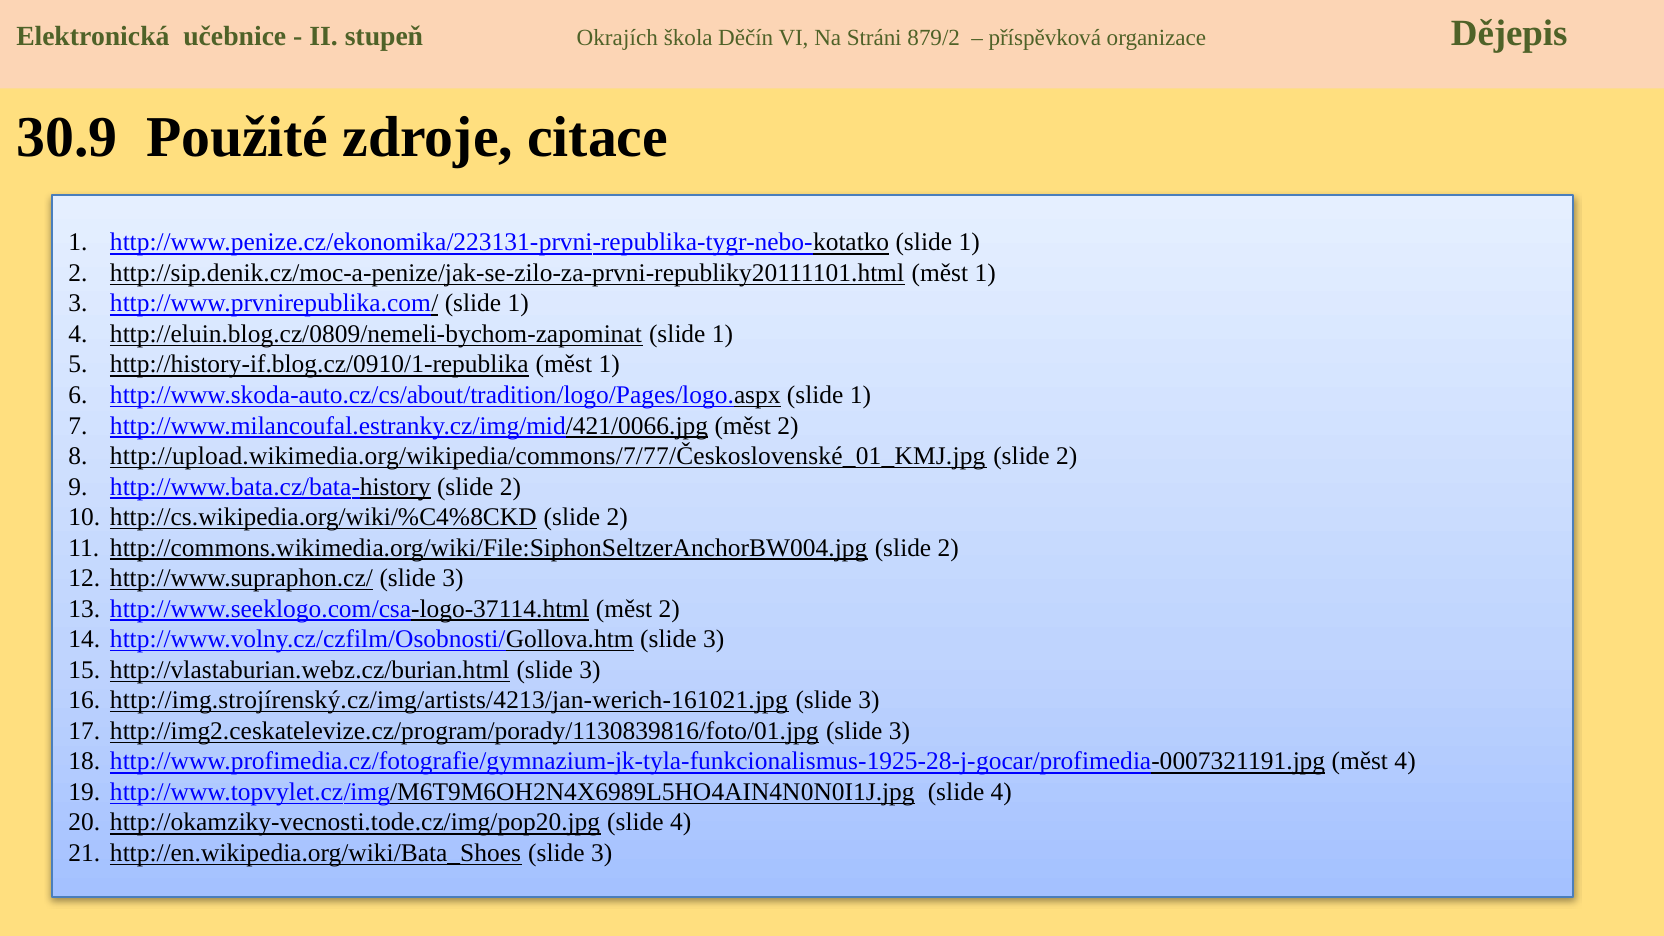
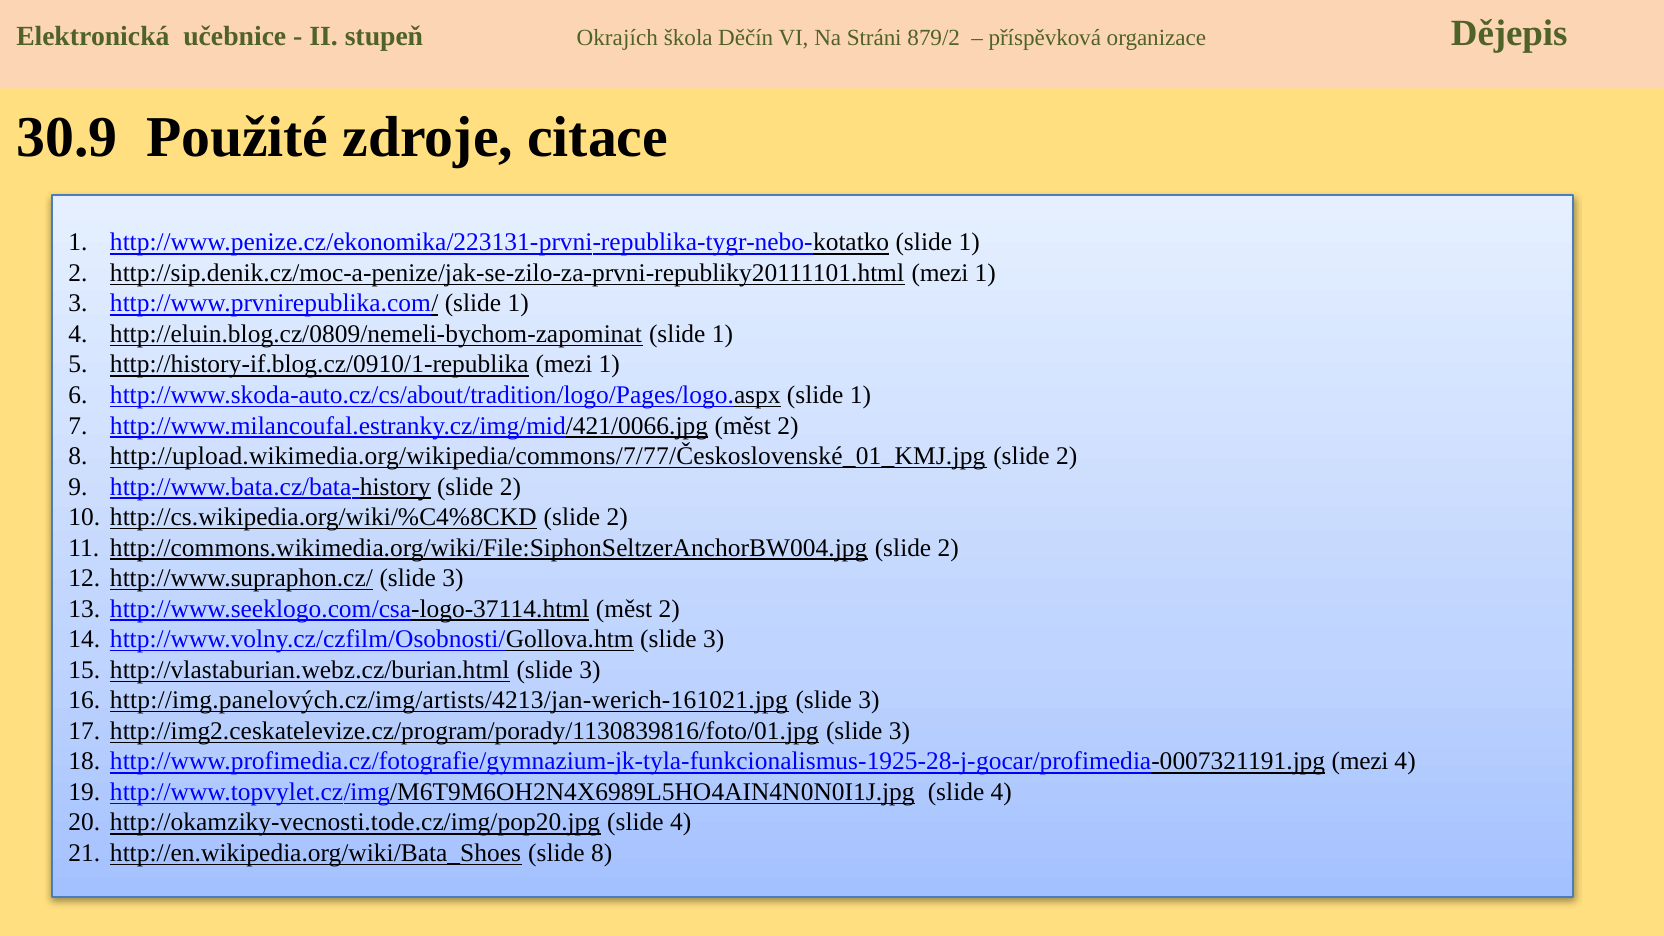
http://sip.denik.cz/moc-a-penize/jak-se-zilo-za-prvni-republiky20111101.html měst: měst -> mezi (940, 273)
http://history-if.blog.cz/0910/1-republika měst: měst -> mezi (564, 365)
http://img.strojírenský.cz/img/artists/4213/jan-werich-161021.jpg: http://img.strojírenský.cz/img/artists/4213/jan-werich-161021.jpg -> http://img.panelových.cz/img/artists/4213/jan-werich-161021.jpg (449, 700)
měst: měst -> mezi (1360, 761)
http://en.wikipedia.org/wiki/Bata_Shoes slide 3: 3 -> 8 (602, 853)
